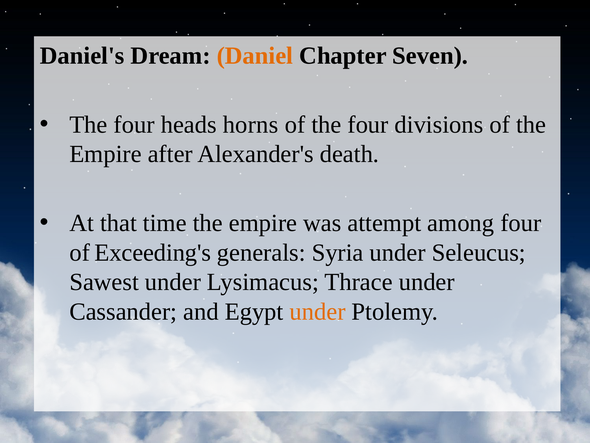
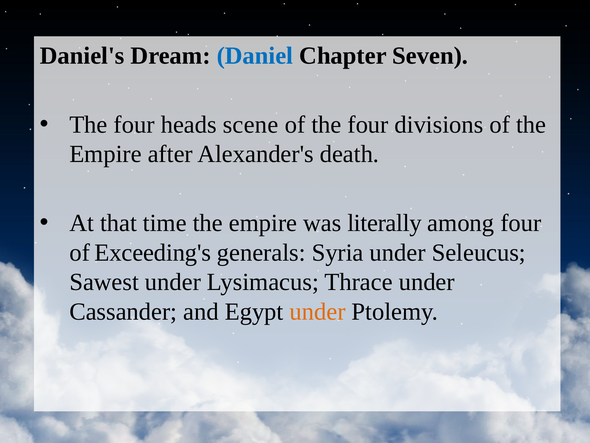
Daniel colour: orange -> blue (255, 56)
horns: horns -> scene (251, 125)
attempt: attempt -> literally (385, 223)
